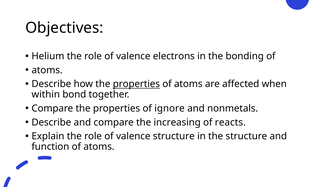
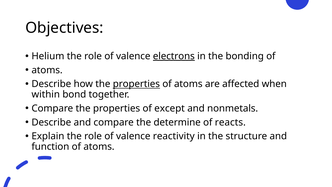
electrons underline: none -> present (174, 56)
ignore: ignore -> except (170, 108)
increasing: increasing -> determine (177, 122)
valence structure: structure -> reactivity (174, 136)
